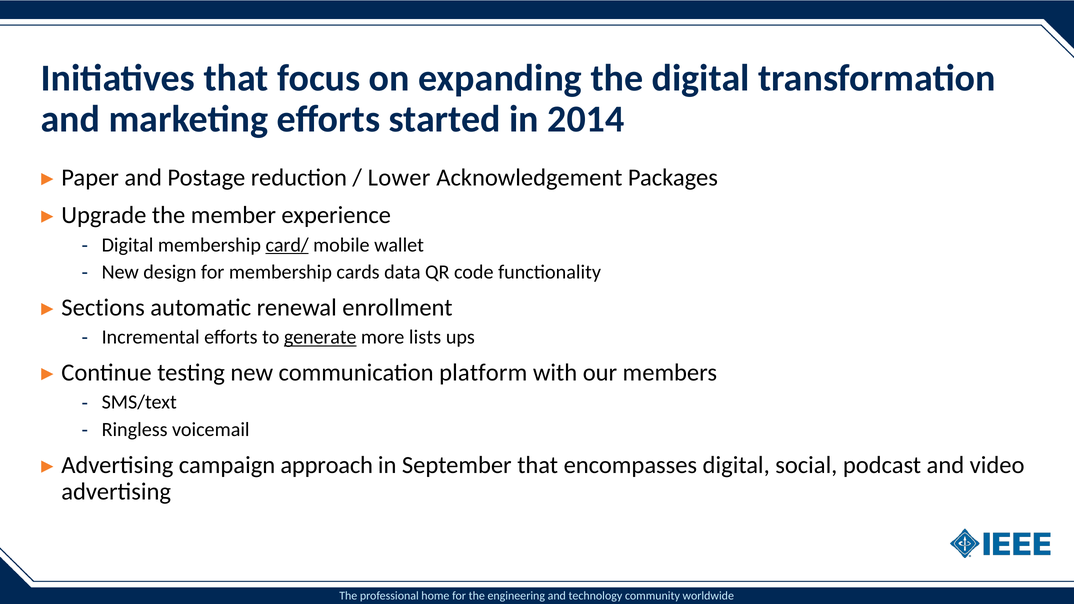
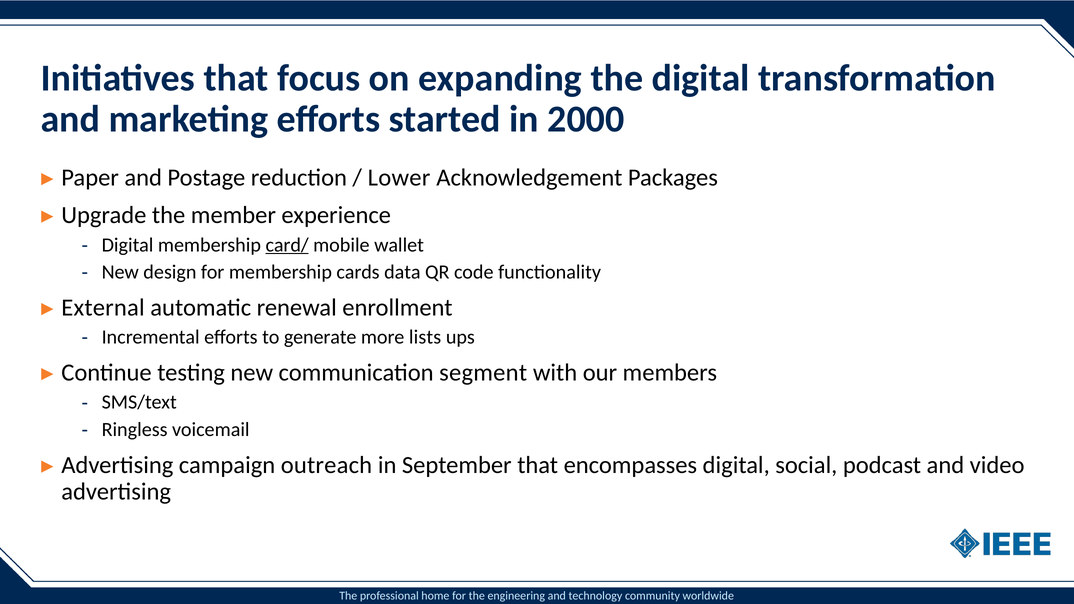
2014: 2014 -> 2000 (586, 119)
Sections: Sections -> External (103, 308)
generate underline: present -> none (320, 337)
platform: platform -> segment (483, 373)
approach: approach -> outreach (326, 465)
